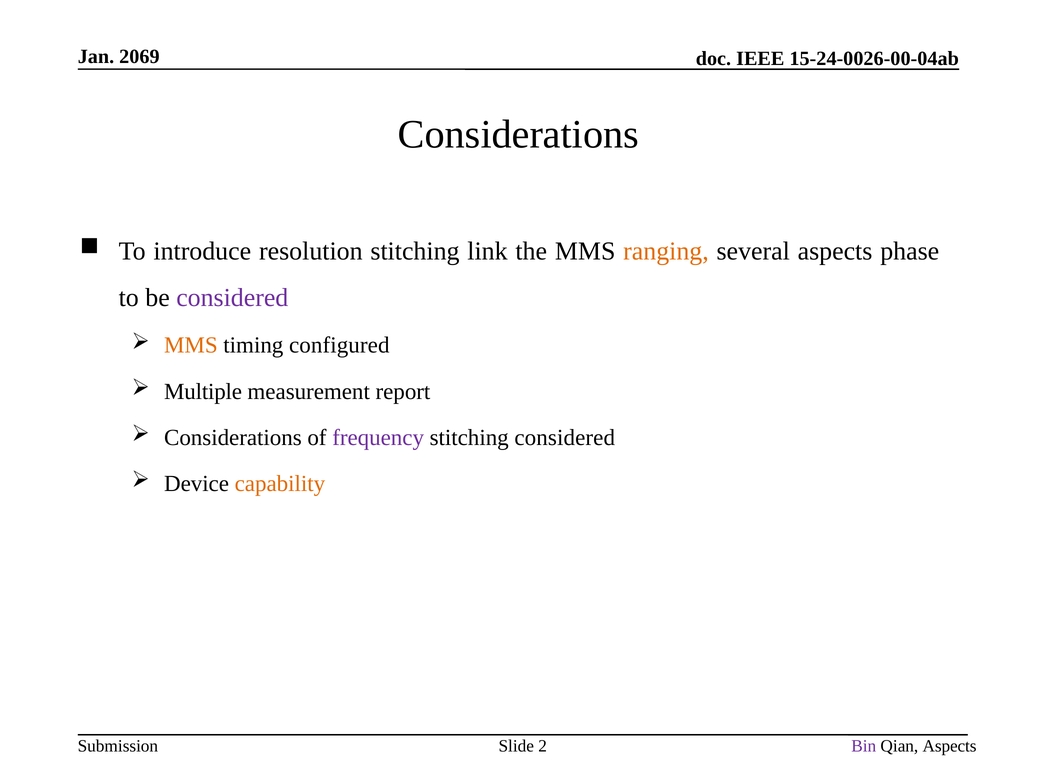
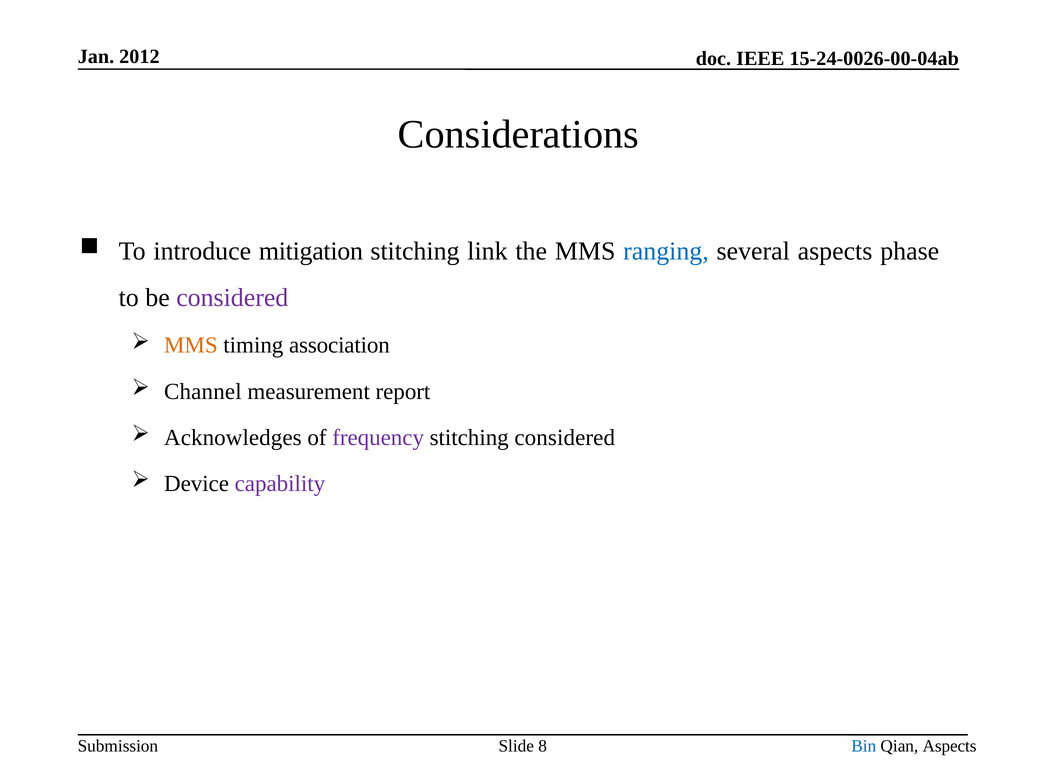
2069: 2069 -> 2012 (139, 57)
resolution: resolution -> mitigation (311, 251)
ranging colour: orange -> blue (666, 251)
configured: configured -> association (339, 345)
Multiple: Multiple -> Channel (203, 391)
Considerations: Considerations -> Acknowledges (233, 437)
capability colour: orange -> purple (280, 483)
Bin colour: purple -> blue (864, 746)
2: 2 -> 8 (543, 746)
